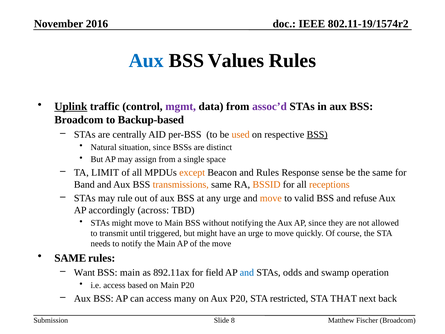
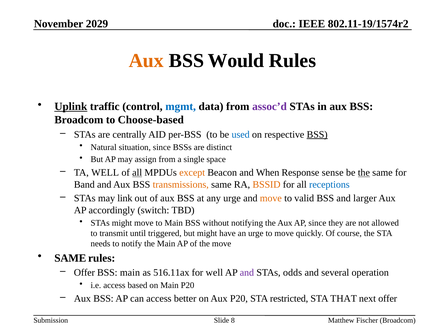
2016: 2016 -> 2029 (97, 24)
Aux colour: blue -> orange (146, 61)
Values: Values -> Would (236, 61)
mgmt colour: purple -> blue (181, 106)
Backup-based: Backup-based -> Choose-based (151, 120)
used colour: orange -> blue (241, 134)
TA LIMIT: LIMIT -> WELL (105, 172)
all underline: none -> present (137, 172)
and Rules: Rules -> When (268, 172)
the underline: none -> present (364, 172)
receptions colour: orange -> blue (329, 184)
rule: rule -> link (125, 198)
refuse: refuse -> larger (365, 198)
across: across -> switch (153, 210)
Want: Want -> Offer (84, 272)
892.11ax: 892.11ax -> 516.11ax (171, 272)
for field: field -> well (214, 272)
and colour: blue -> purple (247, 272)
swamp: swamp -> several (335, 272)
many: many -> better (185, 298)
next back: back -> offer (388, 298)
